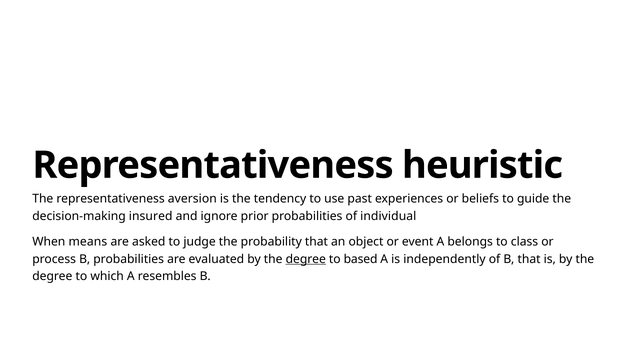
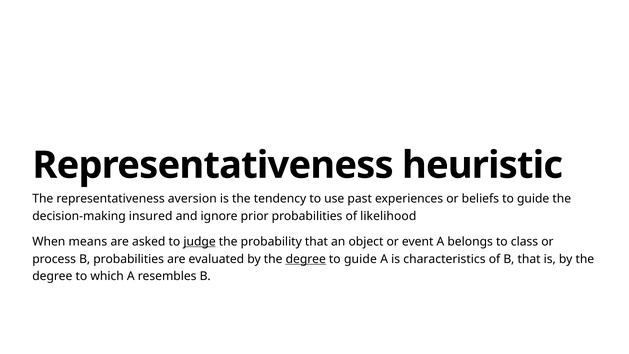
individual: individual -> likelihood (388, 216)
judge underline: none -> present (200, 241)
based: based -> guide (360, 259)
independently: independently -> characteristics (444, 259)
